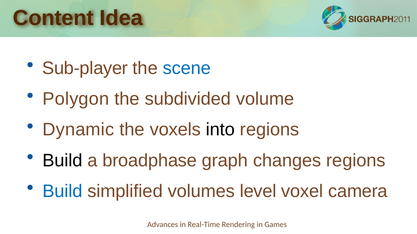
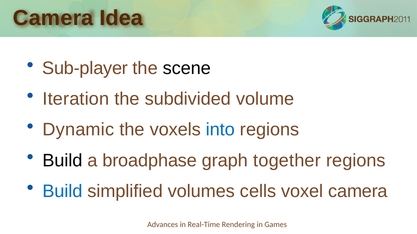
Content: Content -> Camera (53, 18)
scene colour: blue -> black (187, 68)
Polygon: Polygon -> Iteration (76, 99)
into colour: black -> blue (220, 130)
changes: changes -> together (287, 161)
level: level -> cells (258, 192)
